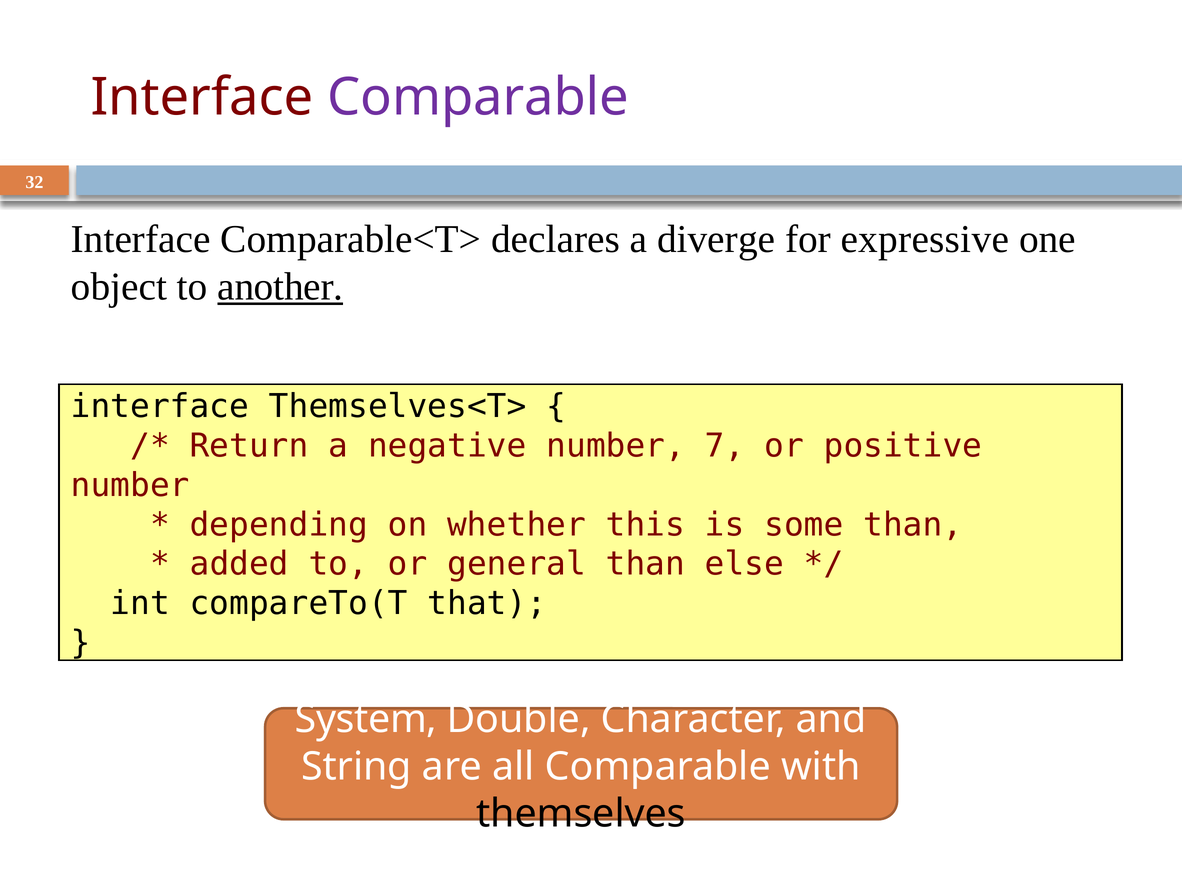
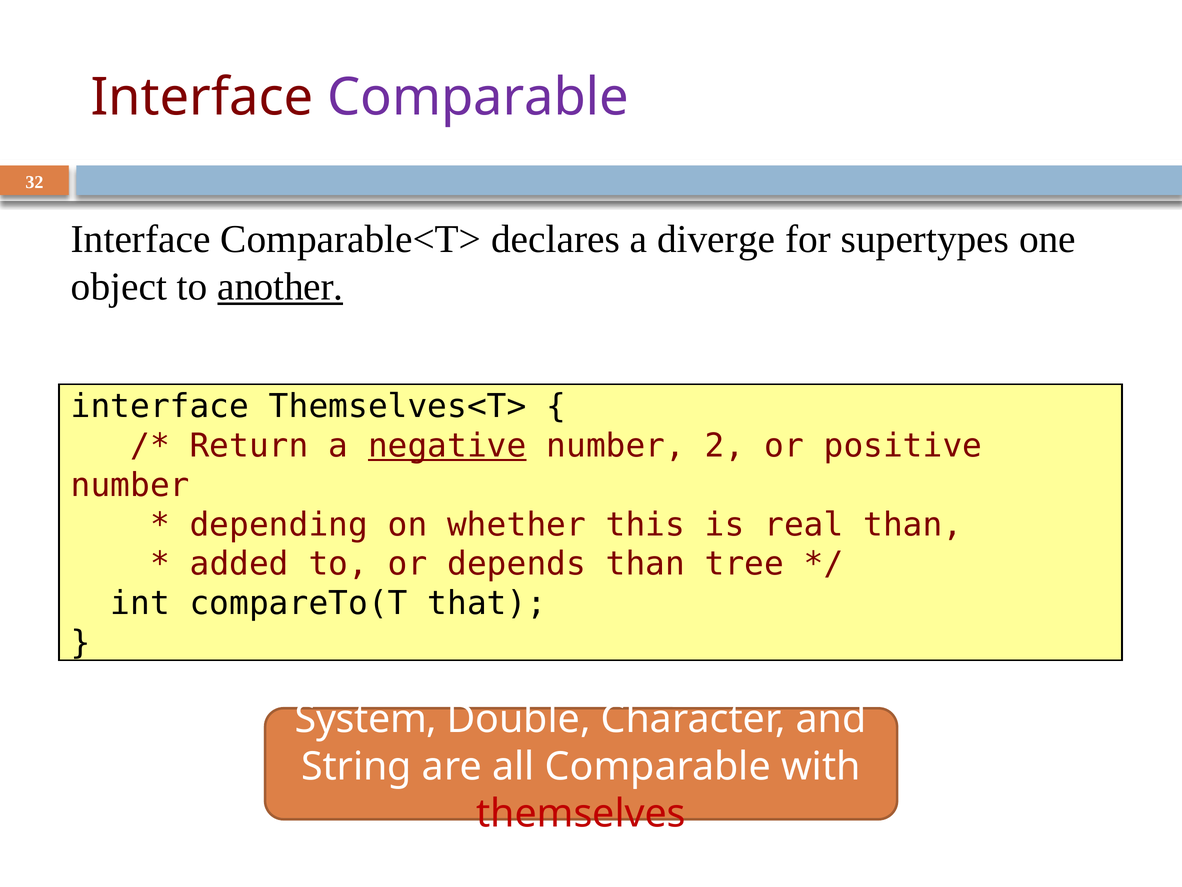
expressive: expressive -> supertypes (925, 239)
negative underline: none -> present (447, 446)
7: 7 -> 2 (725, 446)
some: some -> real (804, 524)
general: general -> depends (517, 564)
else: else -> tree (744, 564)
themselves colour: black -> red (581, 813)
